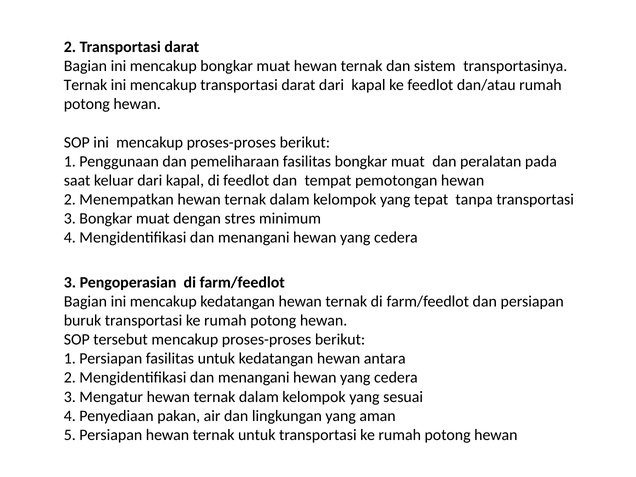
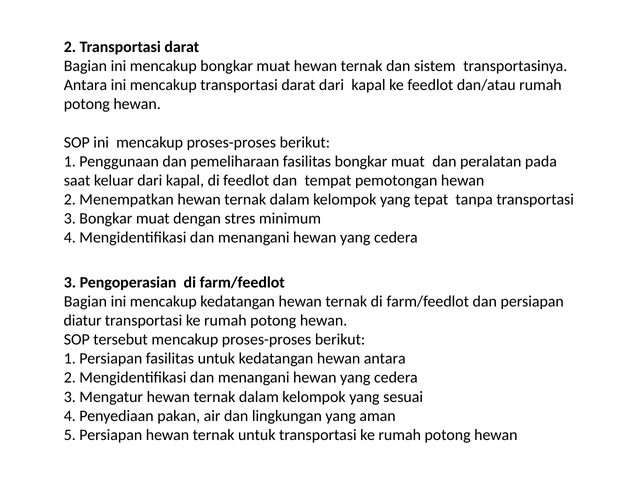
Ternak: Ternak -> Antara (85, 85)
buruk: buruk -> diatur (83, 320)
